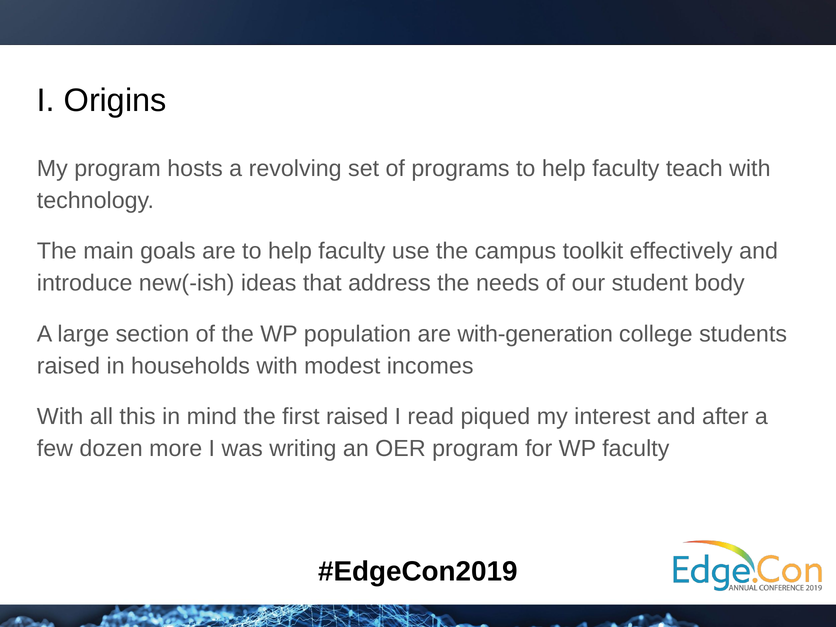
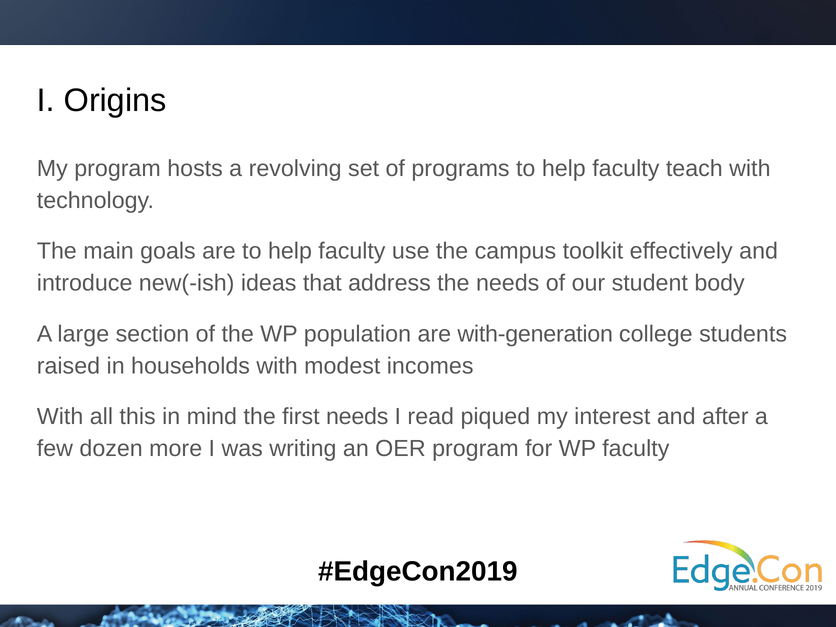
first raised: raised -> needs (357, 417)
